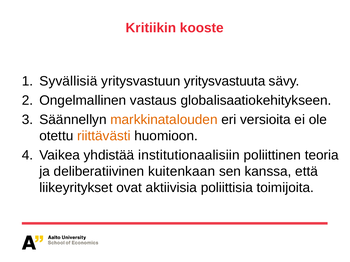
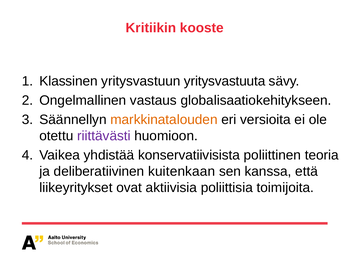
Syvällisiä: Syvällisiä -> Klassinen (68, 81)
riittävästi colour: orange -> purple (104, 136)
institutionaalisiin: institutionaalisiin -> konservatiivisista (189, 155)
